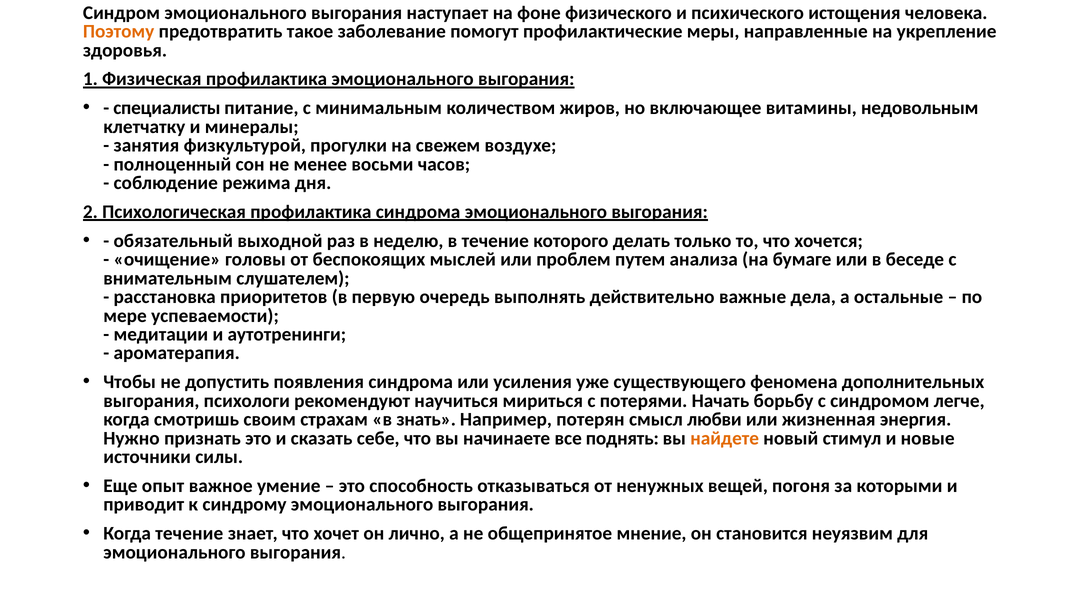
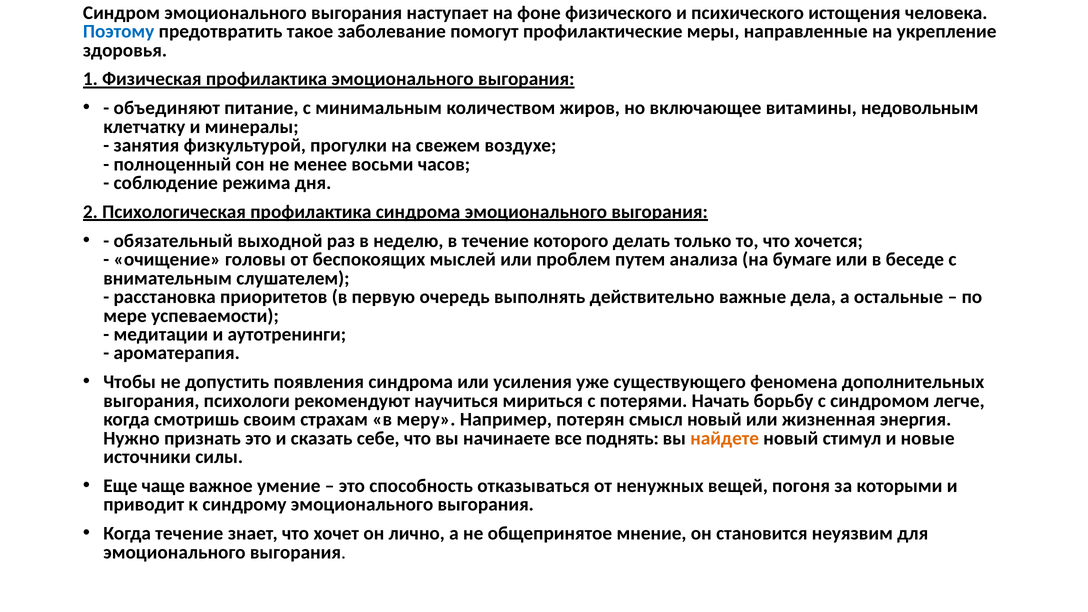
Поэтому colour: orange -> blue (119, 31)
специалисты: специалисты -> объединяют (167, 108)
знать: знать -> меру (426, 419)
смысл любви: любви -> новый (714, 419)
опыт: опыт -> чаще (163, 486)
